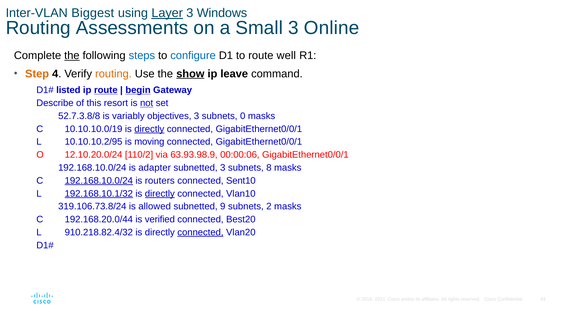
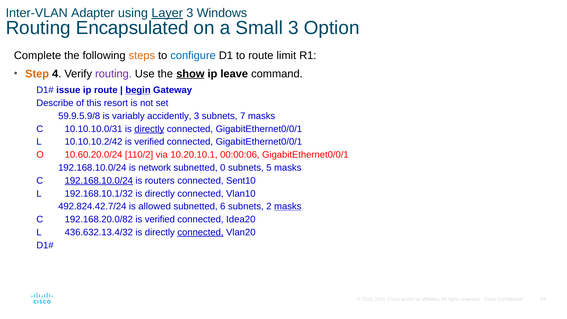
Biggest: Biggest -> Adapter (93, 13)
Assessments: Assessments -> Encapsulated (132, 28)
Online: Online -> Option (332, 28)
the underline: present -> none (72, 56)
steps colour: blue -> orange (142, 56)
well: well -> limit (286, 56)
routing colour: orange -> purple (113, 74)
listed: listed -> issue (68, 90)
route underline: present -> none (106, 90)
not underline: present -> none (147, 103)
52.7.3.8/8: 52.7.3.8/8 -> 59.9.5.9/8 (79, 116)
objectives: objectives -> accidently (169, 116)
0: 0 -> 7 (243, 116)
10.10.10.0/19: 10.10.10.0/19 -> 10.10.10.0/31 (94, 129)
10.10.10.2/95: 10.10.10.2/95 -> 10.10.10.2/42 (94, 142)
moving: moving -> verified (149, 142)
12.10.20.0/24: 12.10.20.0/24 -> 10.60.20.0/24 (94, 155)
63.93.98.9: 63.93.98.9 -> 10.20.10.1 (194, 155)
adapter: adapter -> network (155, 168)
subnetted 3: 3 -> 0 (223, 168)
8: 8 -> 5 (269, 168)
192.168.10.1/32 underline: present -> none (99, 194)
directly underline: present -> none (160, 194)
319.106.73.8/24: 319.106.73.8/24 -> 492.824.42.7/24 (92, 206)
9: 9 -> 6 (223, 206)
masks underline: none -> present (288, 206)
192.168.20.0/44: 192.168.20.0/44 -> 192.168.20.0/82 (99, 219)
Best20: Best20 -> Idea20 (241, 219)
910.218.82.4/32: 910.218.82.4/32 -> 436.632.13.4/32 (99, 232)
